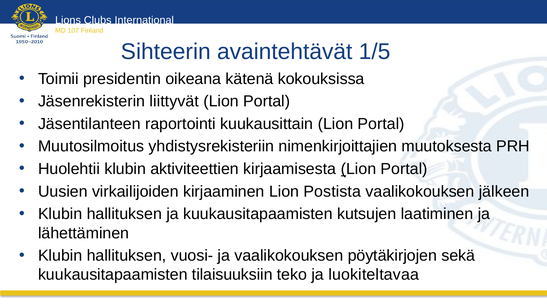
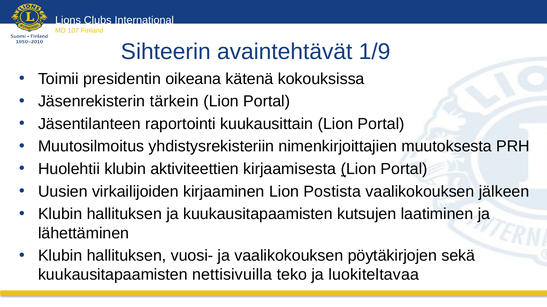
1/5: 1/5 -> 1/9 (375, 52)
liittyvät: liittyvät -> tärkein (174, 102)
tilaisuuksiin: tilaisuuksiin -> nettisivuilla (232, 275)
